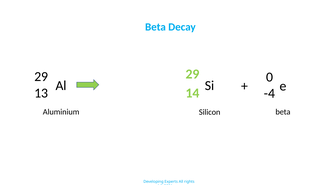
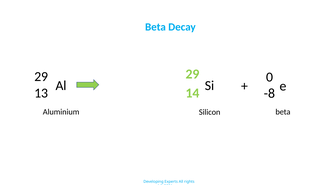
-4: -4 -> -8 (269, 94)
